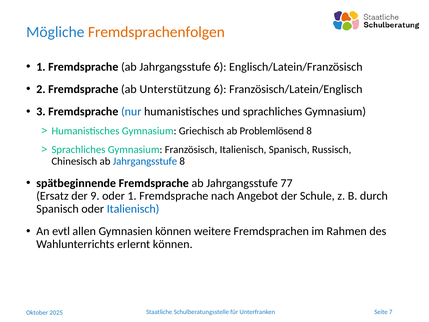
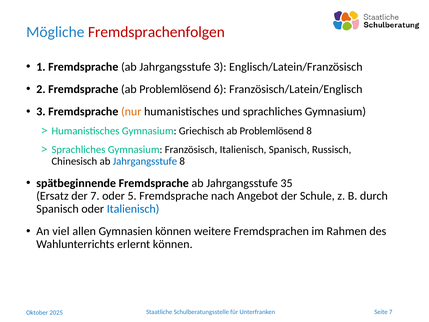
Fremdsprachenfolgen colour: orange -> red (156, 32)
Jahrgangsstufe 6: 6 -> 3 (220, 67)
Fremdsprache ab Unterstützung: Unterstützung -> Problemlösend (175, 89)
nur colour: blue -> orange (131, 112)
77: 77 -> 35 (287, 183)
der 9: 9 -> 7 (95, 196)
oder 1: 1 -> 5 (132, 196)
evtl: evtl -> viel (61, 231)
